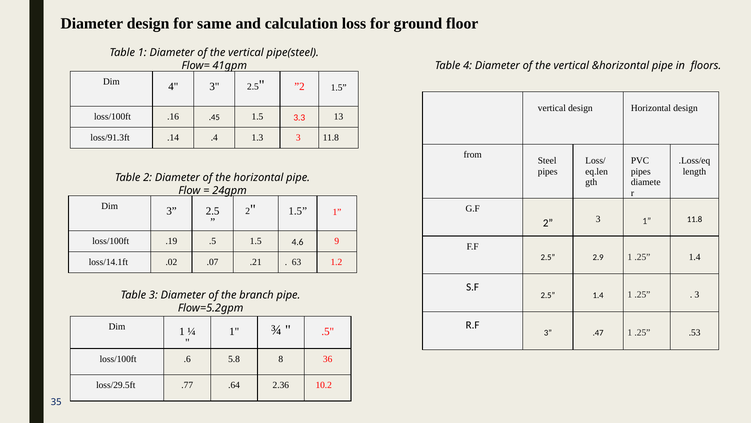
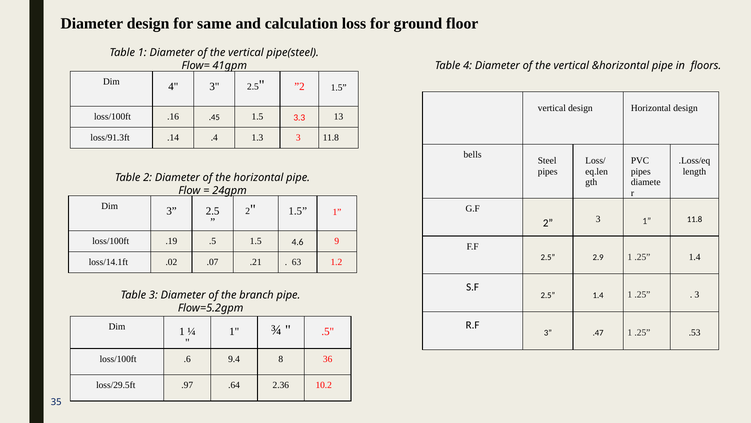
from: from -> bells (473, 155)
5.8: 5.8 -> 9.4 (234, 358)
.77: .77 -> .97 (187, 385)
